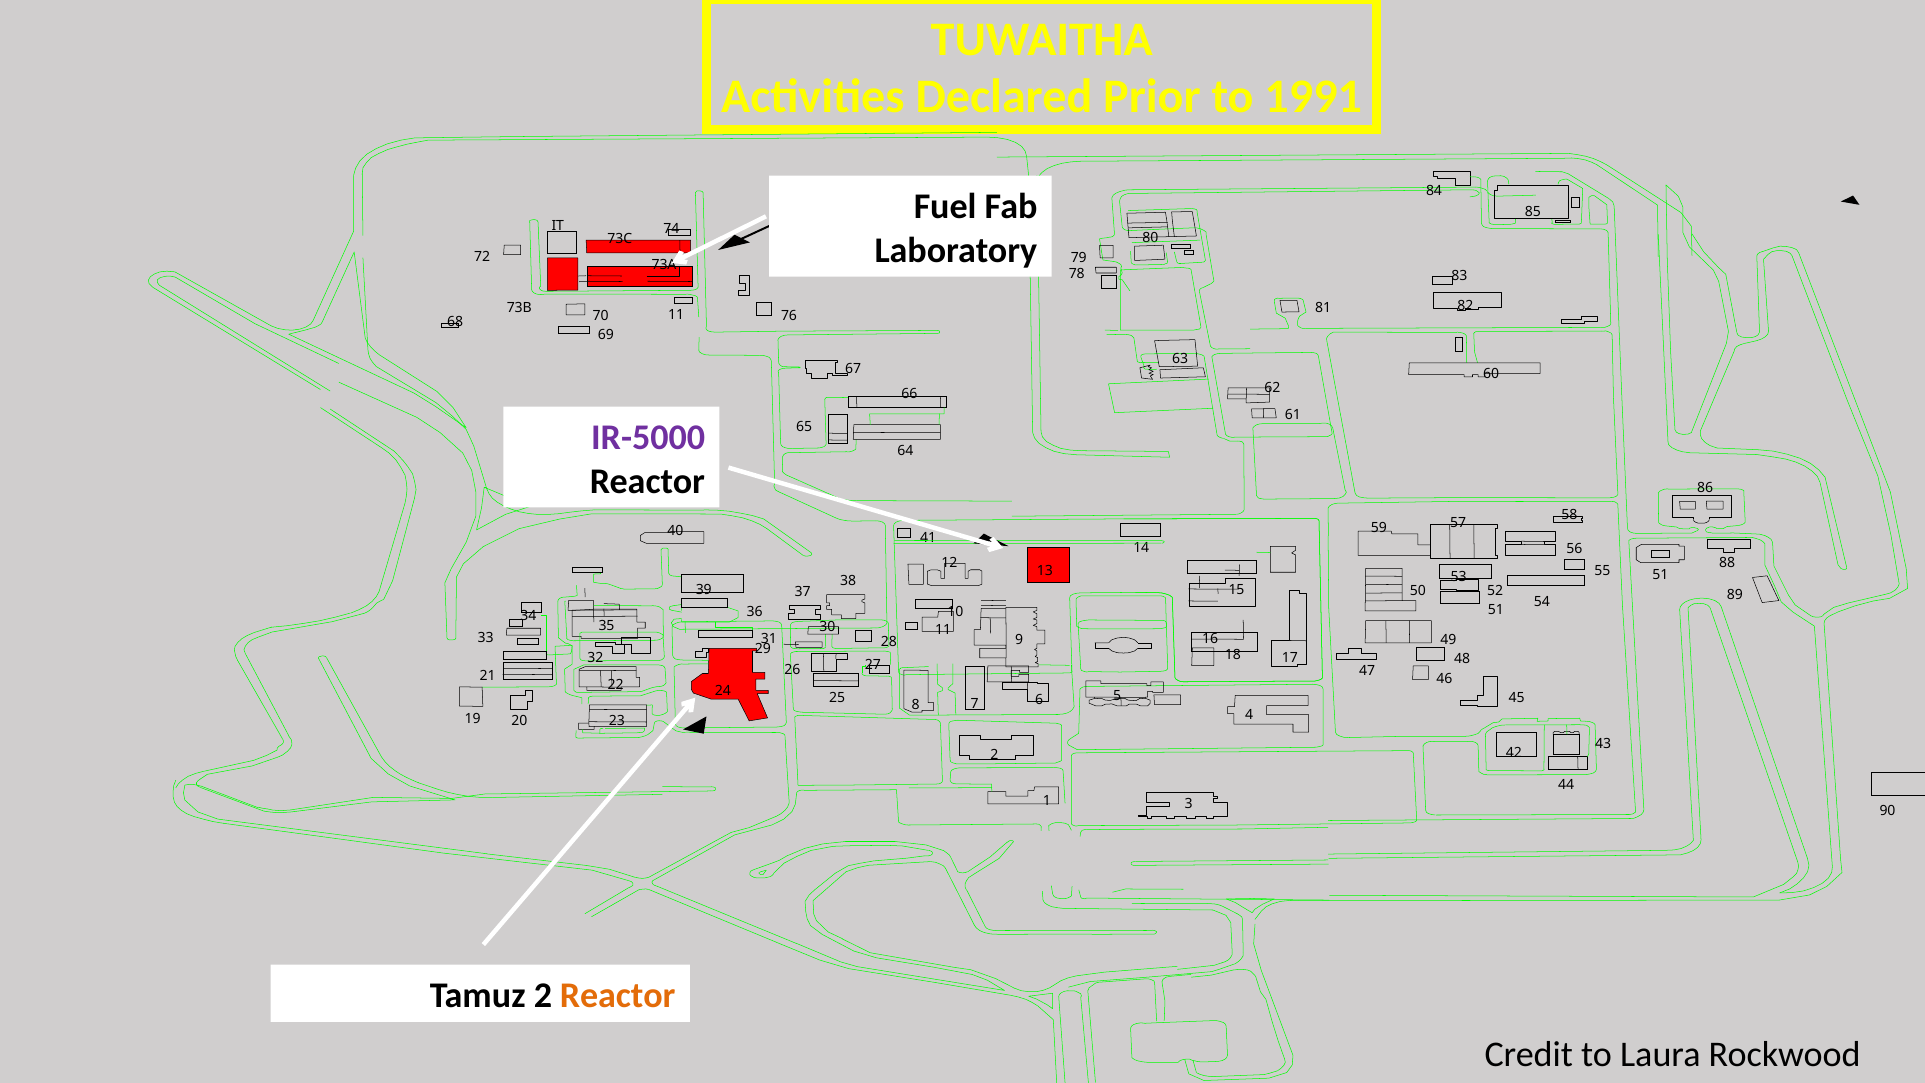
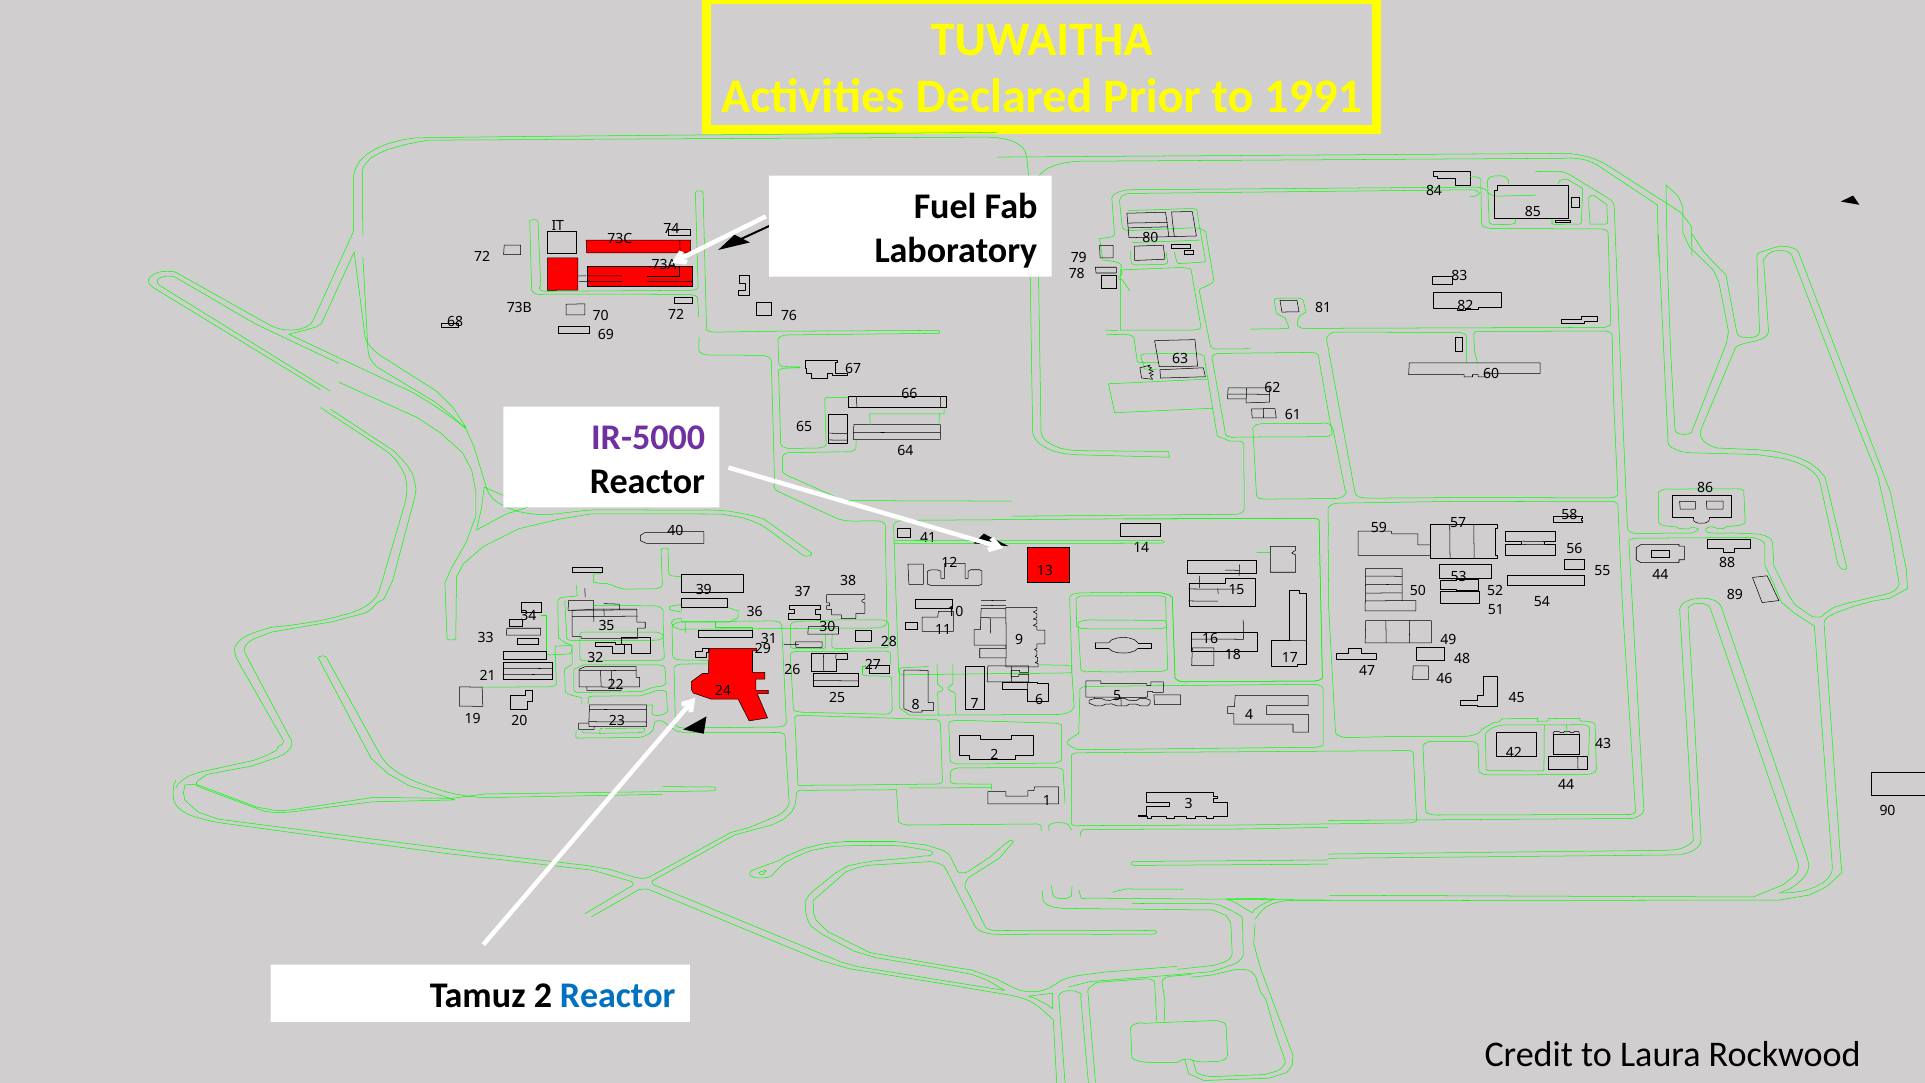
70 11: 11 -> 72 (676, 315)
55 51: 51 -> 44 (1660, 575)
Reactor colour: orange -> blue (618, 996)
